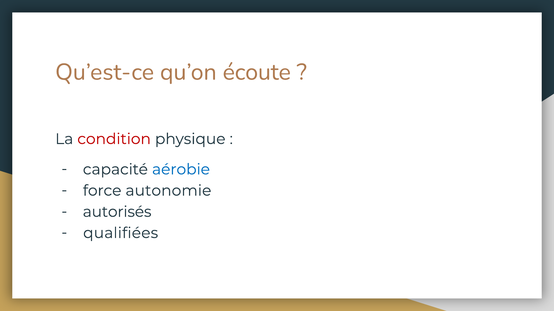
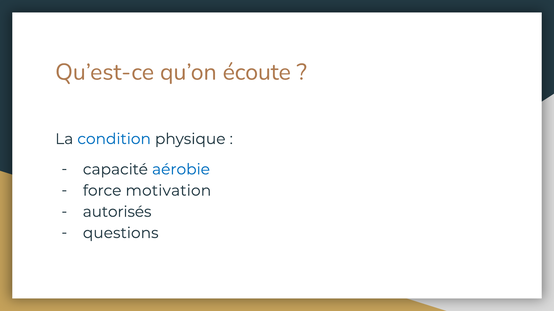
condition colour: red -> blue (114, 139)
autonomie: autonomie -> motivation (168, 191)
qualifiées: qualifiées -> questions (121, 233)
